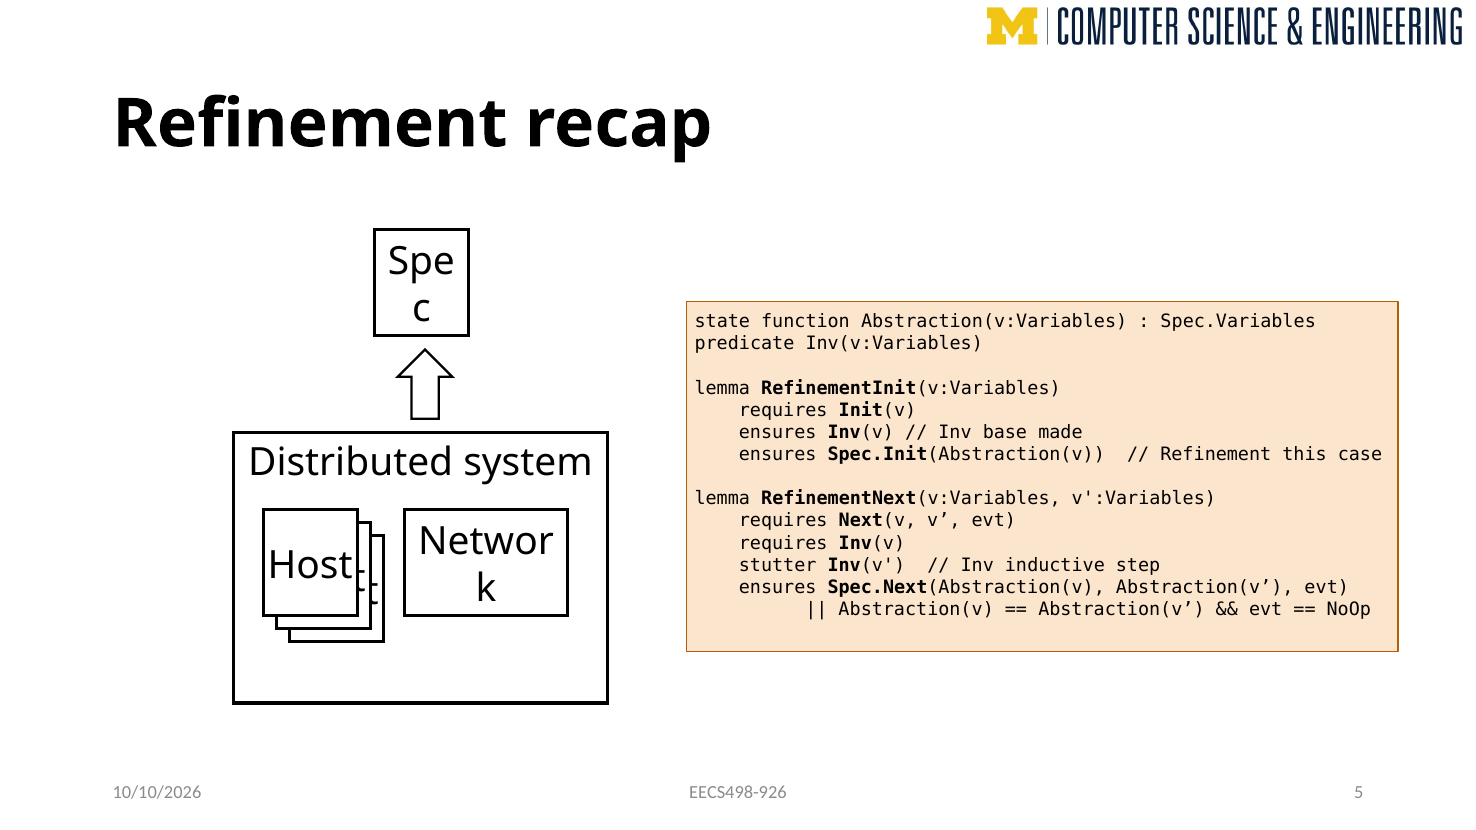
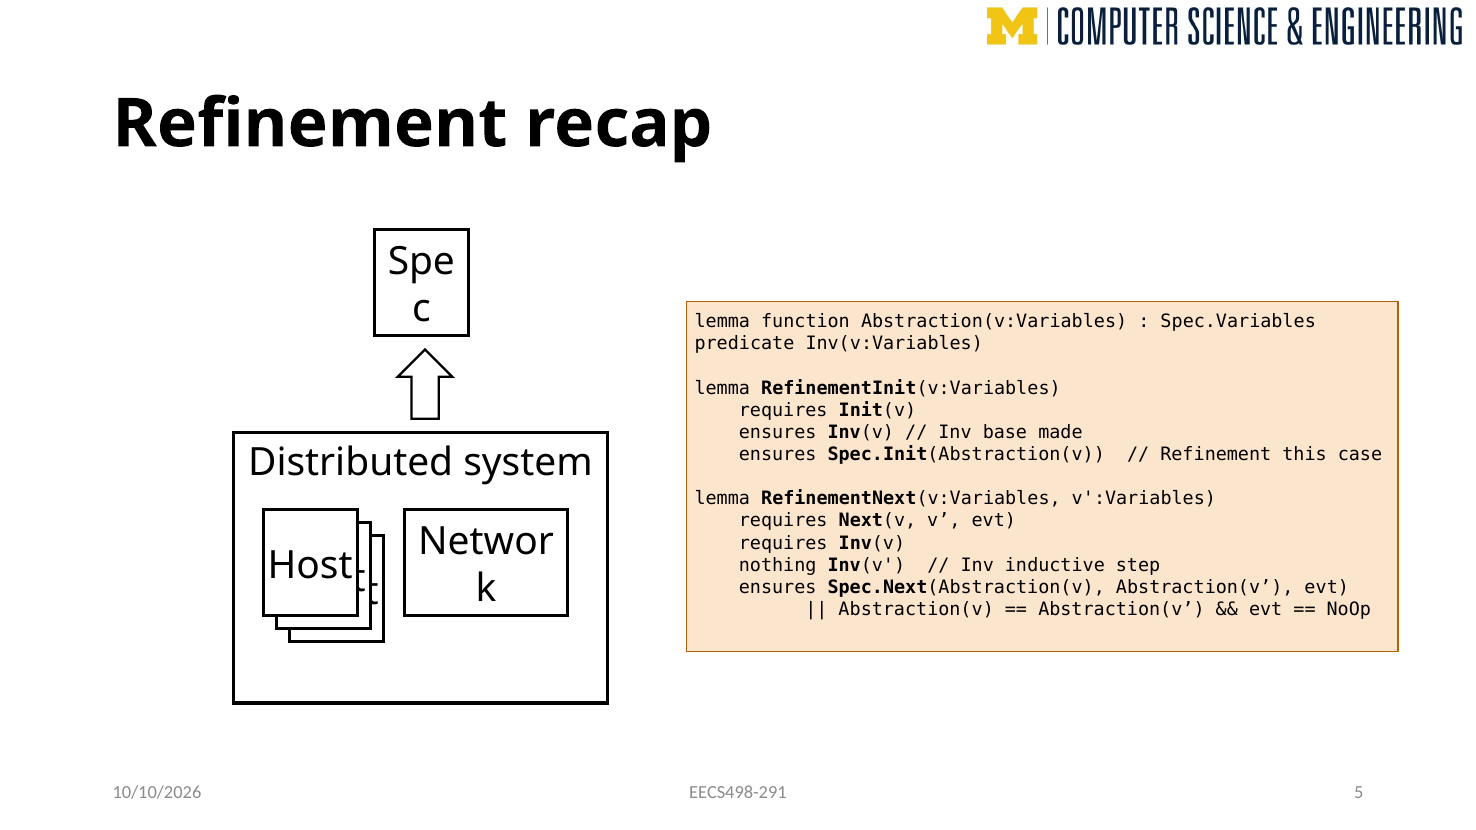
state: state -> lemma (722, 322)
stutter: stutter -> nothing (778, 565)
EECS498-926: EECS498-926 -> EECS498-291 (738, 793)
